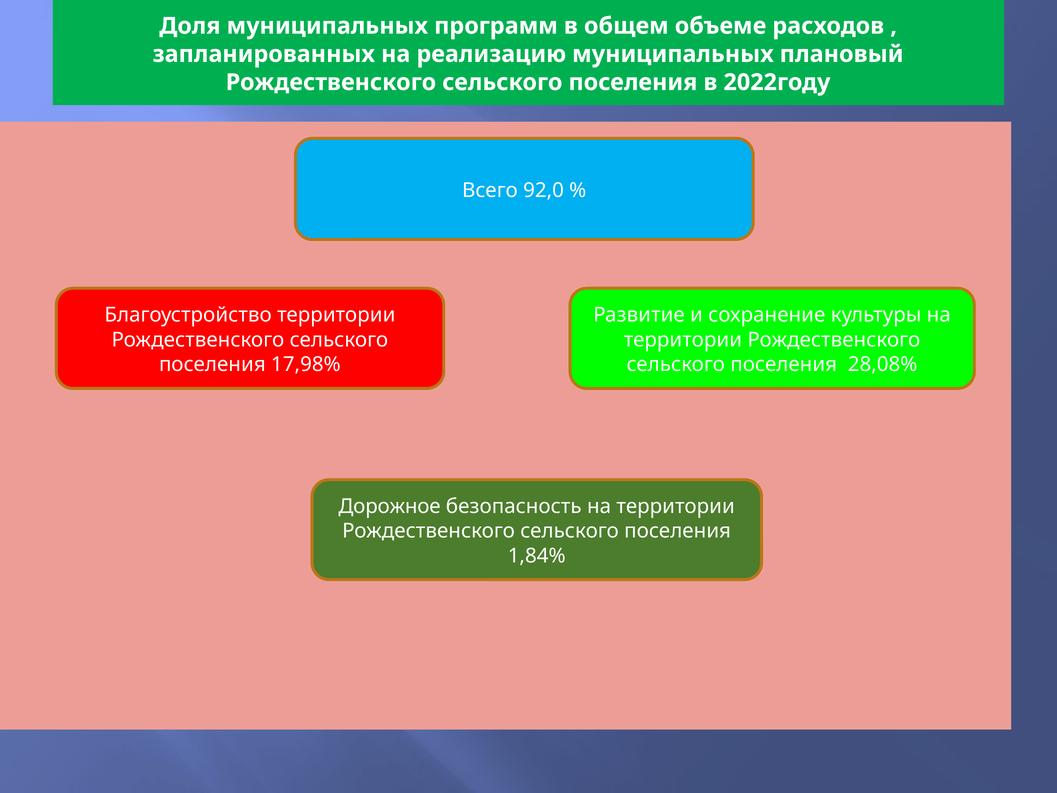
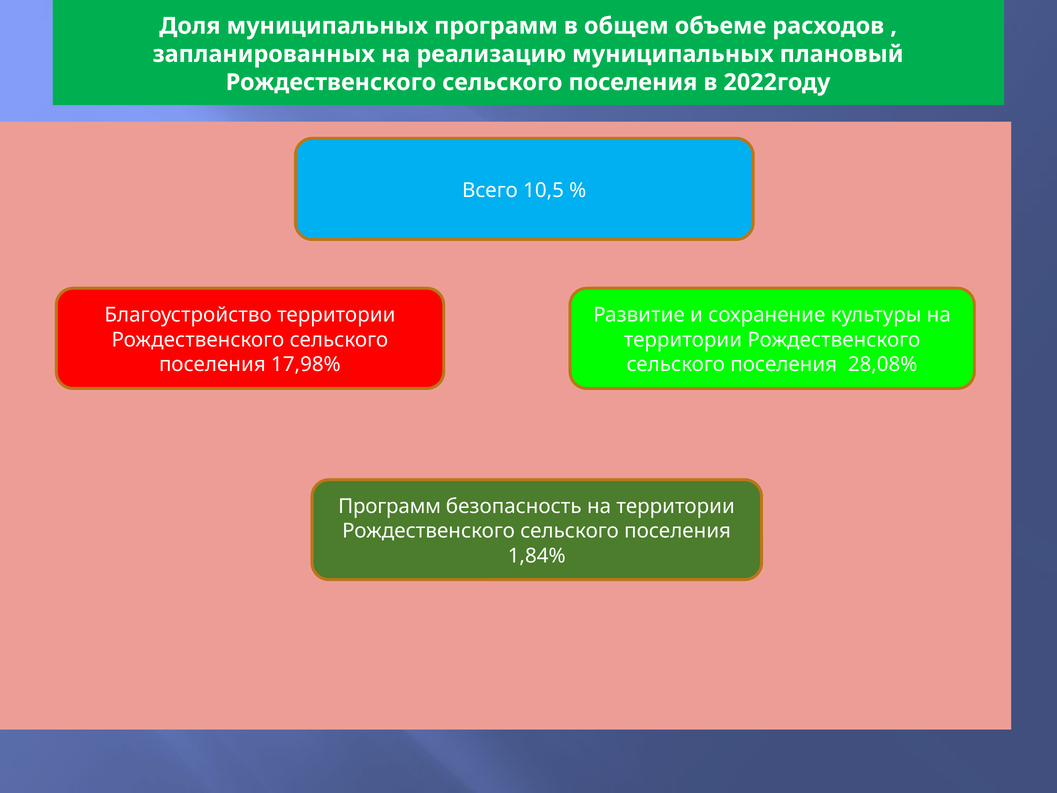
92,0: 92,0 -> 10,5 (544, 190)
Дорожное: Дорожное -> Программ (390, 506)
